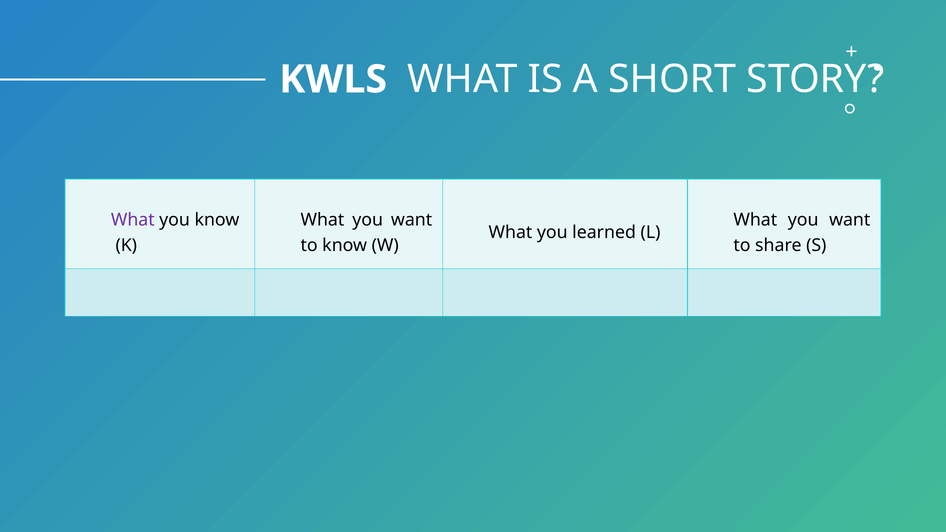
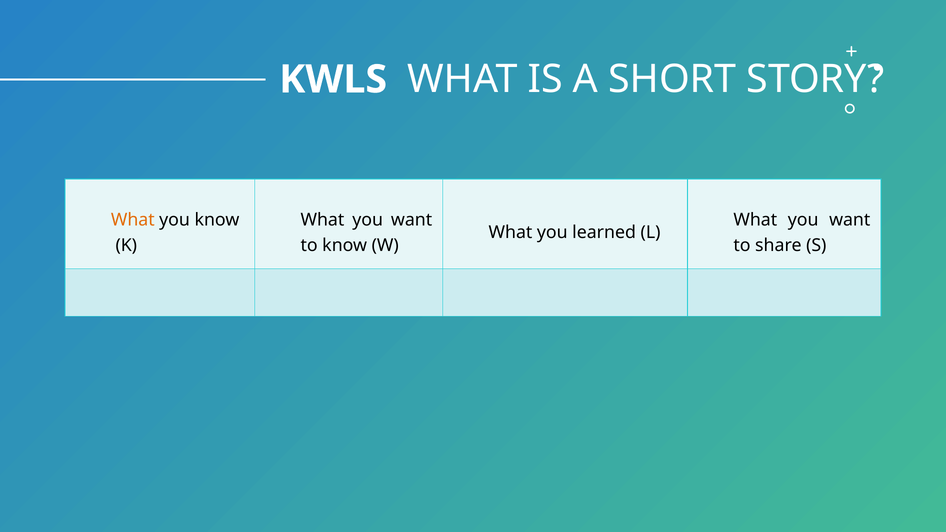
What colour: purple -> orange (133, 220)
